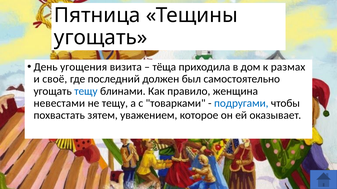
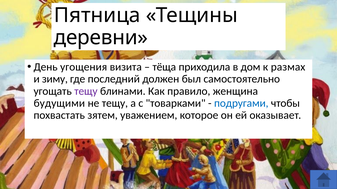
угощать: угощать -> деревни (101, 38)
своё: своё -> зиму (55, 79)
тещу colour: blue -> purple (86, 91)
невестами: невестами -> будущими (59, 103)
